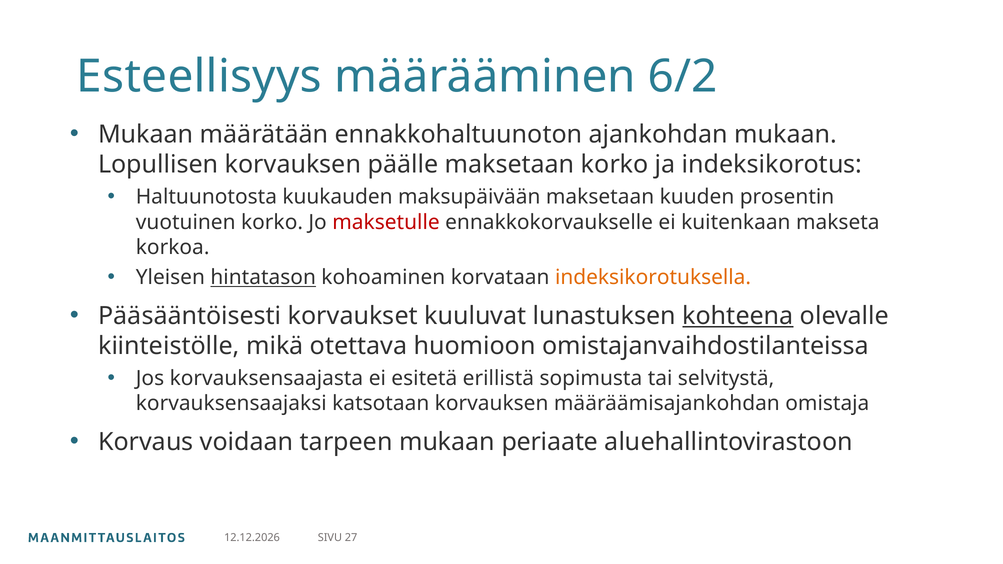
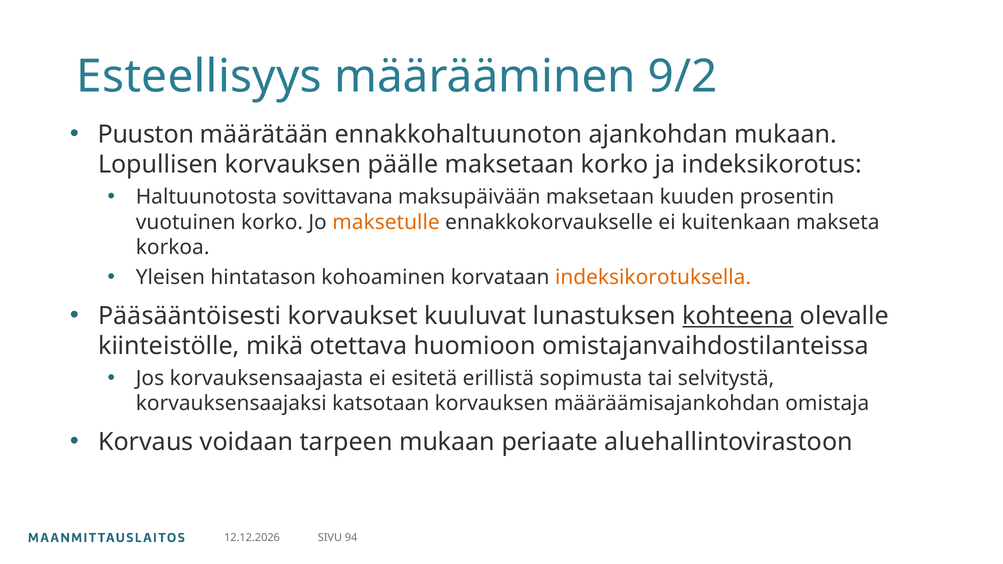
6/2: 6/2 -> 9/2 (683, 76)
Mukaan: Mukaan -> Puuston (146, 135)
kuukauden: kuukauden -> sovittavana (338, 197)
maksetulle colour: red -> orange (386, 222)
hintatason underline: present -> none (263, 278)
27: 27 -> 94 (351, 538)
